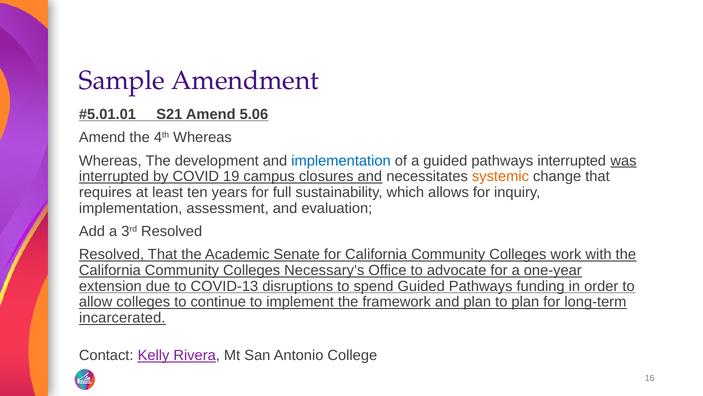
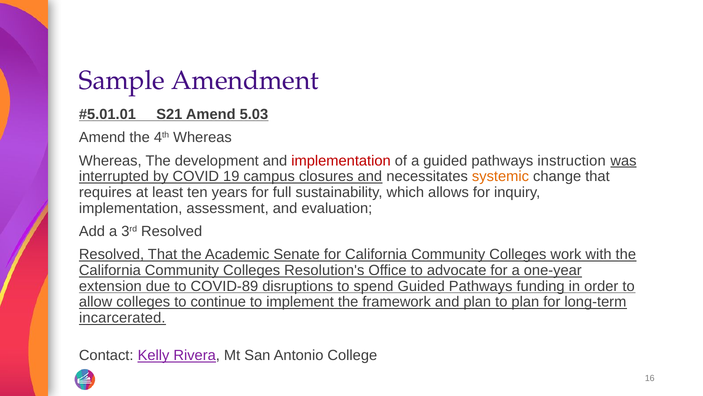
5.06: 5.06 -> 5.03 (254, 114)
implementation colour: blue -> red (341, 160)
pathways interrupted: interrupted -> instruction (572, 160)
Necessary's: Necessary's -> Resolution's (324, 270)
COVID-13: COVID-13 -> COVID-89 (224, 286)
